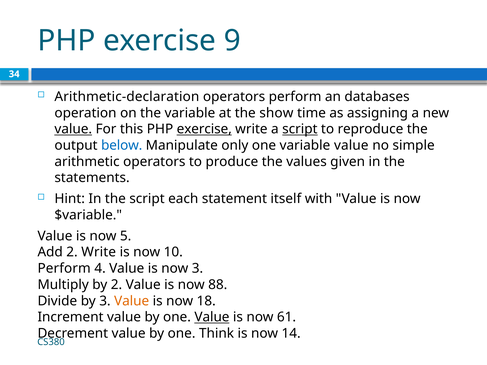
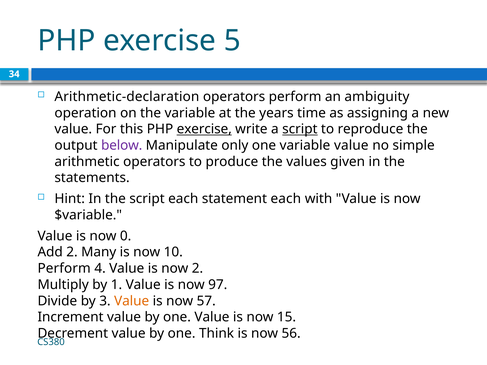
9: 9 -> 5 (232, 41)
databases: databases -> ambiguity (377, 97)
show: show -> years (276, 113)
value underline: present -> none (73, 129)
below colour: blue -> purple (122, 145)
statement itself: itself -> each (286, 199)
5: 5 -> 0 (126, 236)
2 Write: Write -> Many (99, 252)
now 3: 3 -> 2 (197, 269)
by 2: 2 -> 1 (116, 285)
88: 88 -> 97 (218, 285)
18: 18 -> 57 (206, 301)
Value underline: present -> none (212, 317)
61: 61 -> 15 (287, 317)
14: 14 -> 56 (291, 334)
